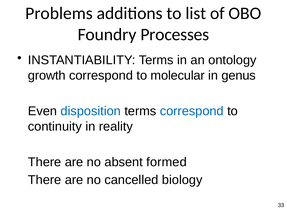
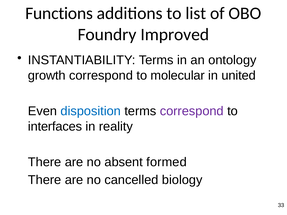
Problems: Problems -> Functions (59, 13)
Processes: Processes -> Improved (175, 34)
genus: genus -> united (239, 76)
correspond colour: blue -> purple (192, 111)
continuity: continuity -> interfaces (55, 127)
